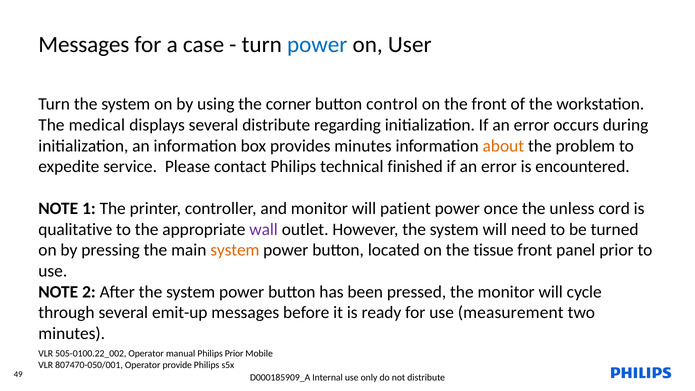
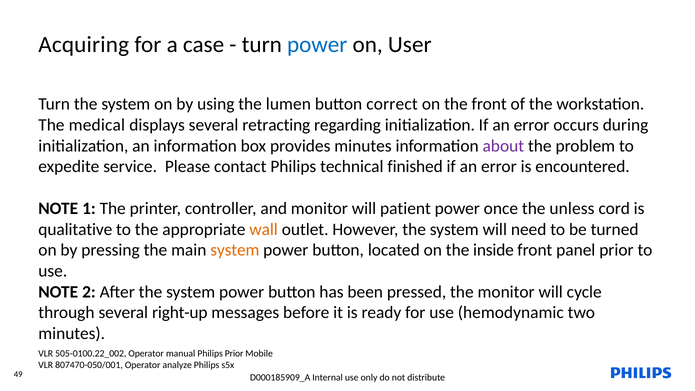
Messages: Messages -> Acquiring (84, 44)
corner: corner -> lumen (288, 104)
control: control -> correct (392, 104)
several distribute: distribute -> retracting (276, 125)
about colour: orange -> purple (503, 146)
wall colour: purple -> orange (264, 229)
tissue: tissue -> inside (493, 250)
emit-up: emit-up -> right-up (180, 313)
measurement: measurement -> hemodynamic (511, 313)
provide: provide -> analyze (177, 365)
